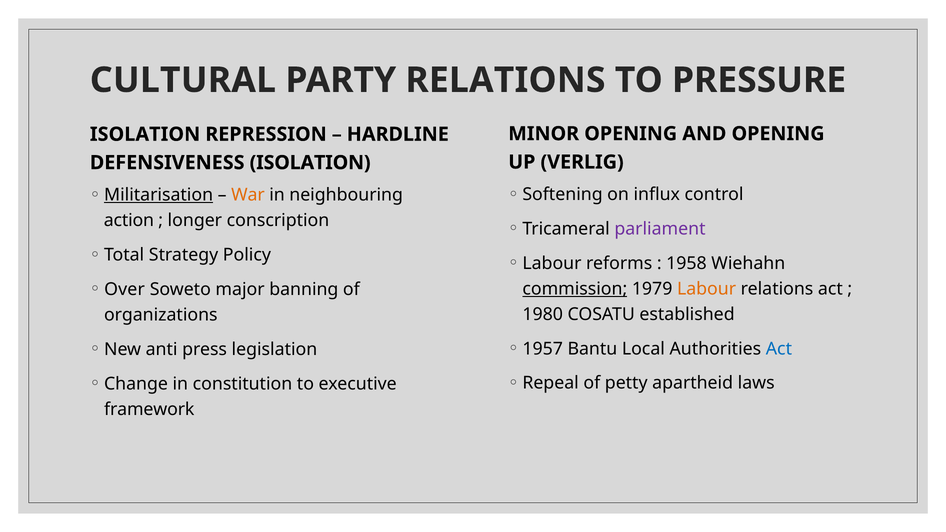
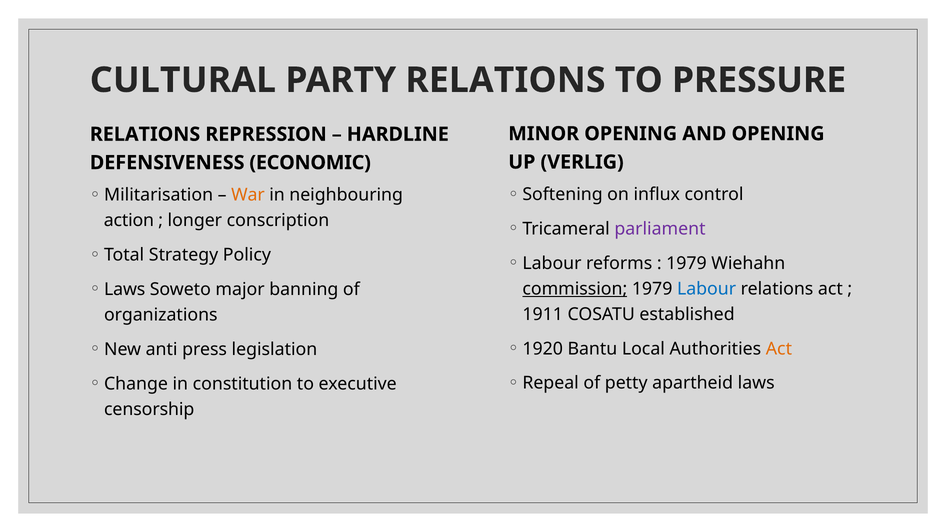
ISOLATION: ISOLATION -> RELATIONS (145, 134)
DEFENSIVENESS ISOLATION: ISOLATION -> ECONOMIC (310, 163)
Militarisation underline: present -> none (159, 195)
1958: 1958 -> 1979 (686, 263)
Over: Over -> Laws (125, 289)
Labour colour: orange -> blue (707, 289)
1980: 1980 -> 1911 (543, 314)
1957: 1957 -> 1920 (543, 349)
Act colour: blue -> orange (779, 349)
framework: framework -> censorship (149, 409)
